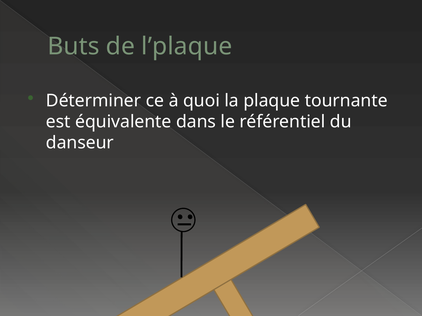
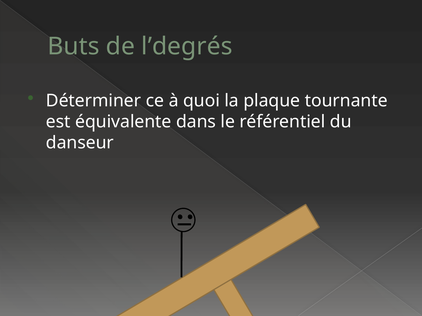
l’plaque: l’plaque -> l’degrés (187, 46)
